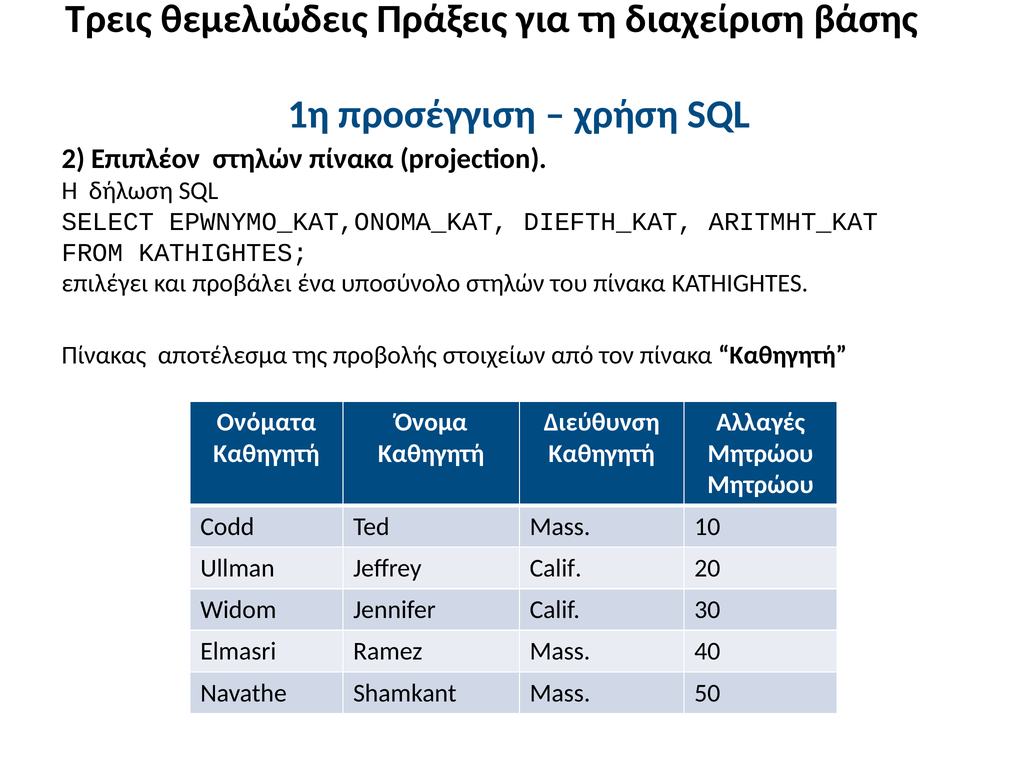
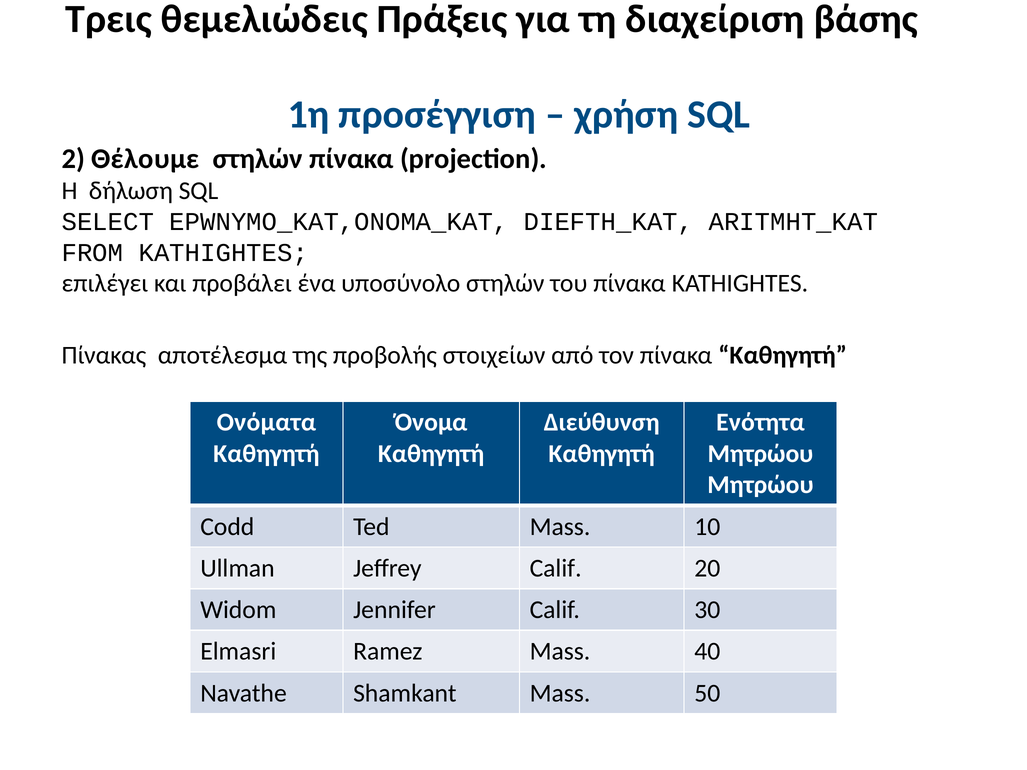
Επιπλέον: Επιπλέον -> Θέλουμε (145, 159)
Αλλαγές: Αλλαγές -> Ενότητα (760, 422)
